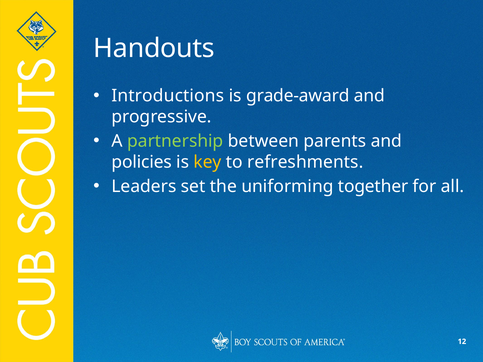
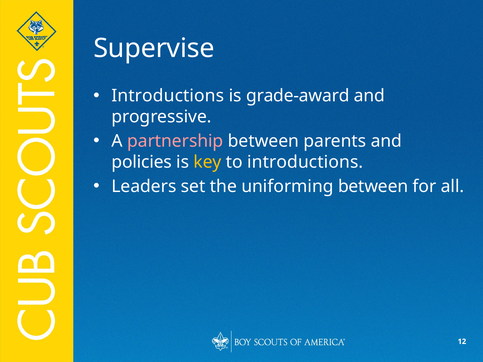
Handouts: Handouts -> Supervise (154, 48)
partnership colour: light green -> pink (175, 141)
to refreshments: refreshments -> introductions (305, 162)
uniforming together: together -> between (373, 187)
